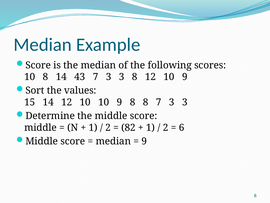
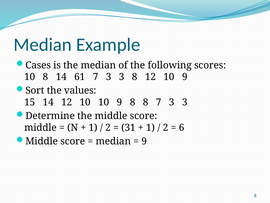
Score: Score -> Cases (38, 65)
43: 43 -> 61 (80, 77)
82: 82 -> 31 (128, 127)
